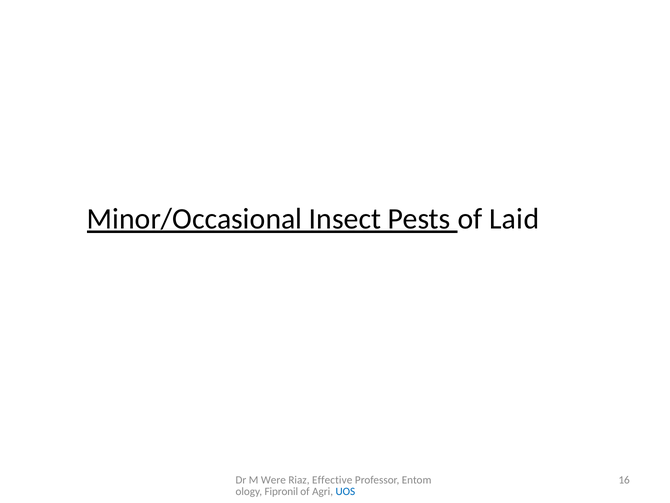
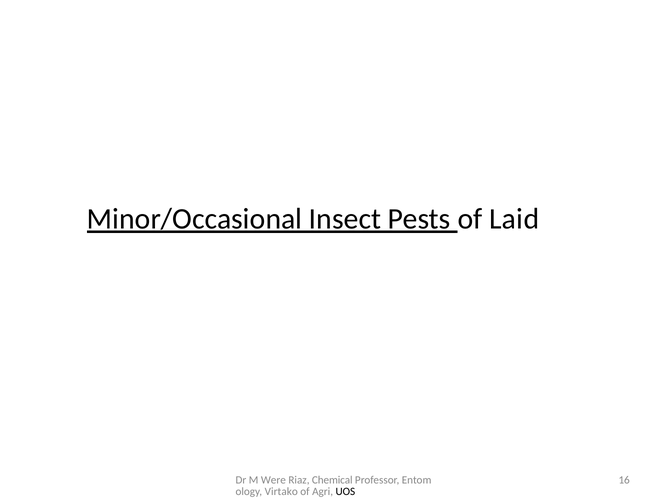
Effective: Effective -> Chemical (332, 480)
Fipronil: Fipronil -> Virtako (281, 491)
UOS colour: blue -> black (345, 491)
